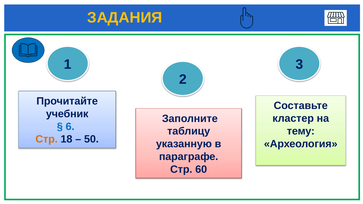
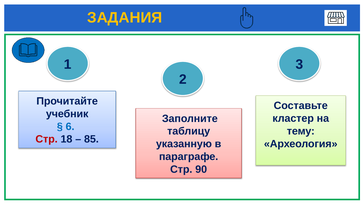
Стр colour: orange -> red (47, 139)
50: 50 -> 85 (91, 139)
60: 60 -> 90 (201, 170)
